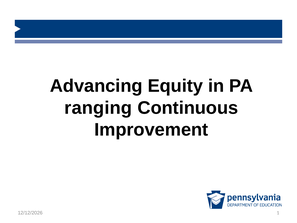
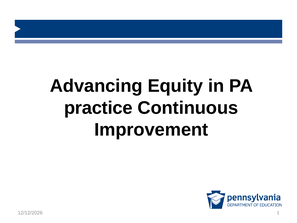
ranging: ranging -> practice (98, 108)
